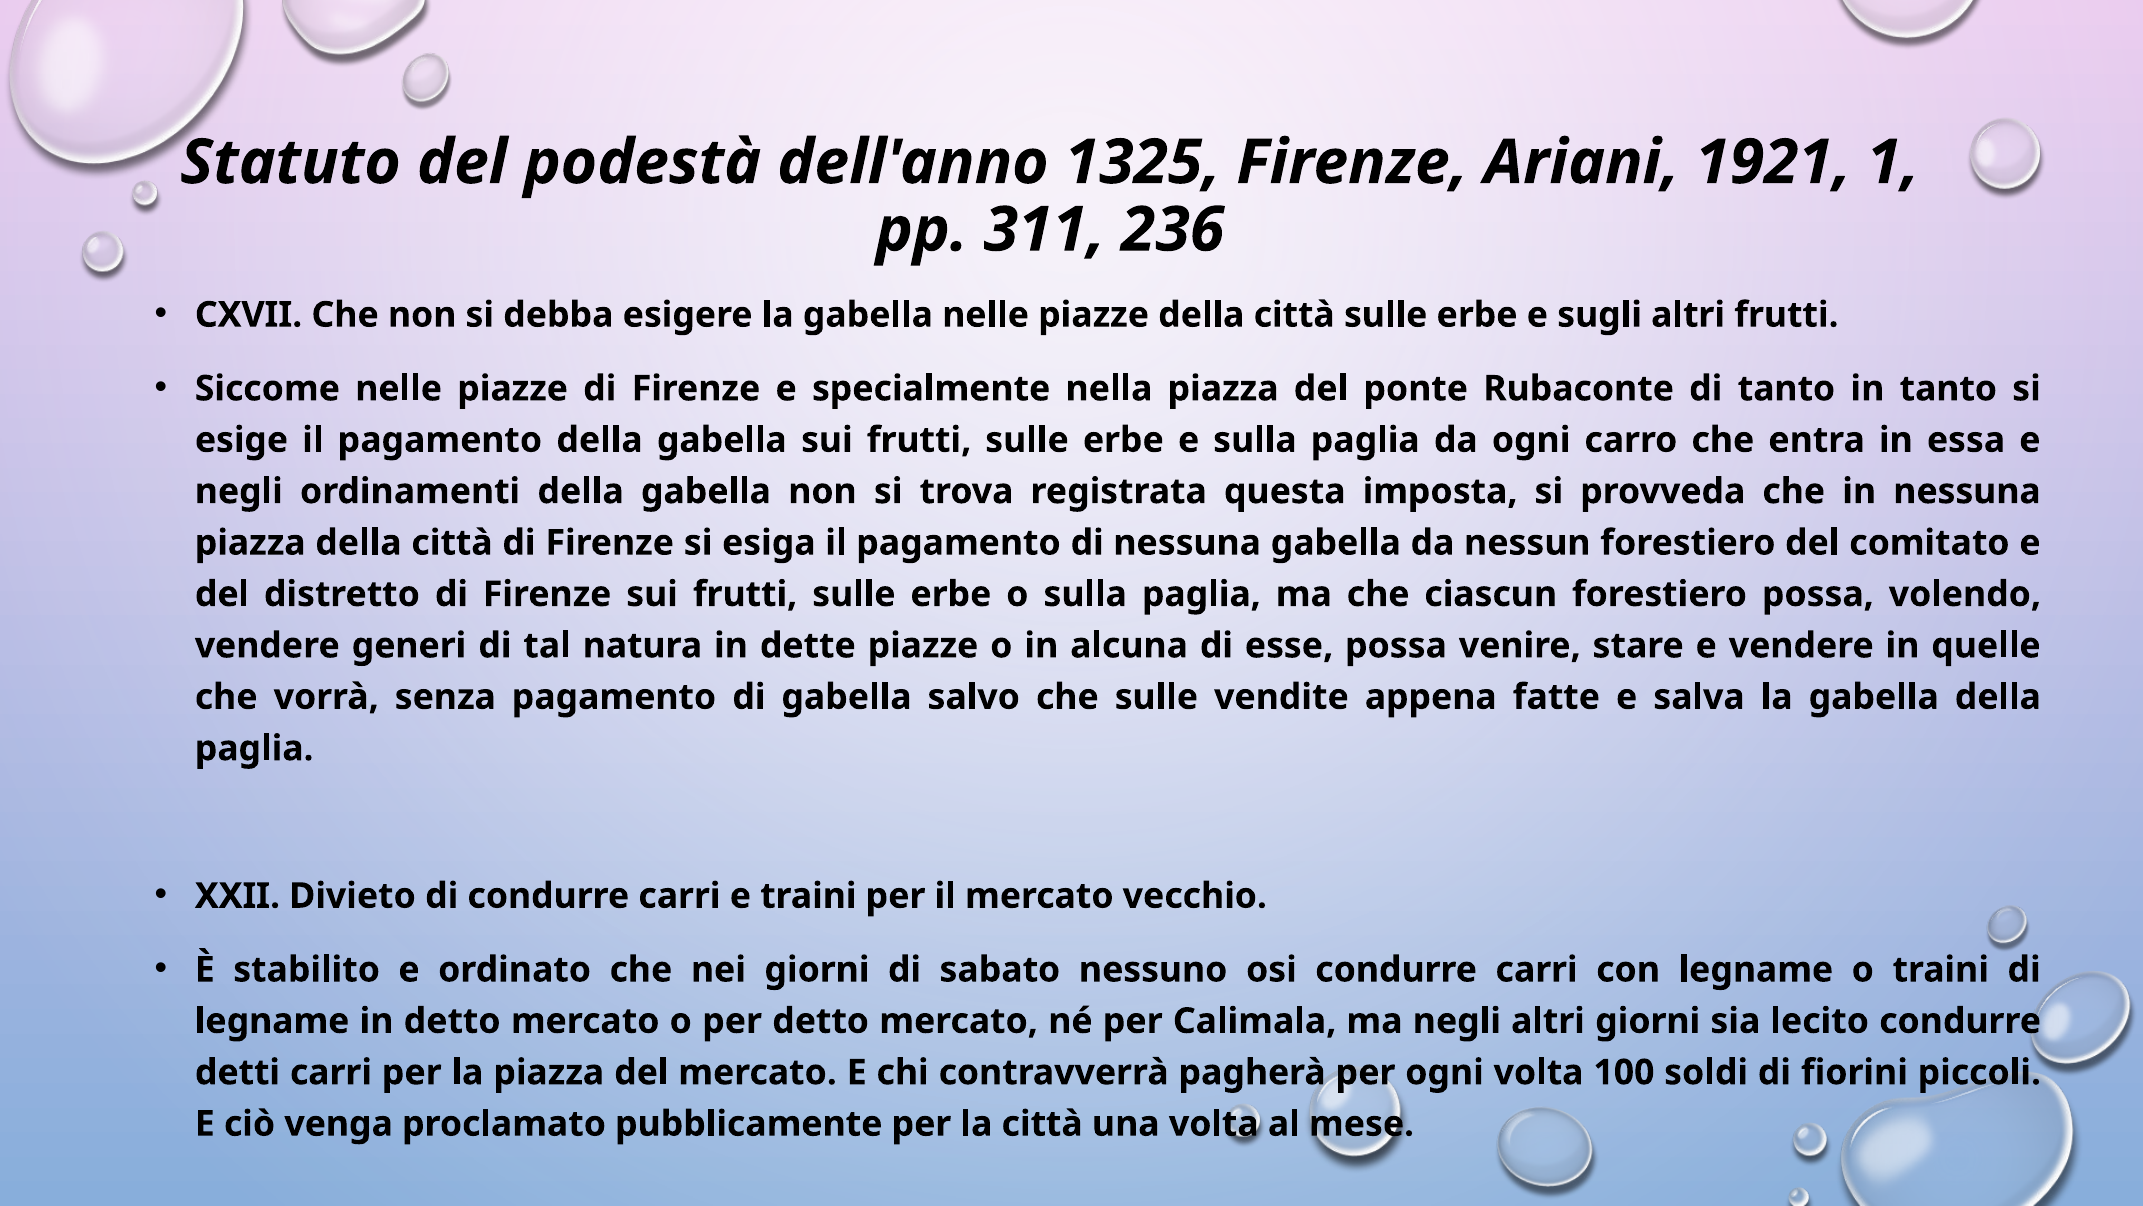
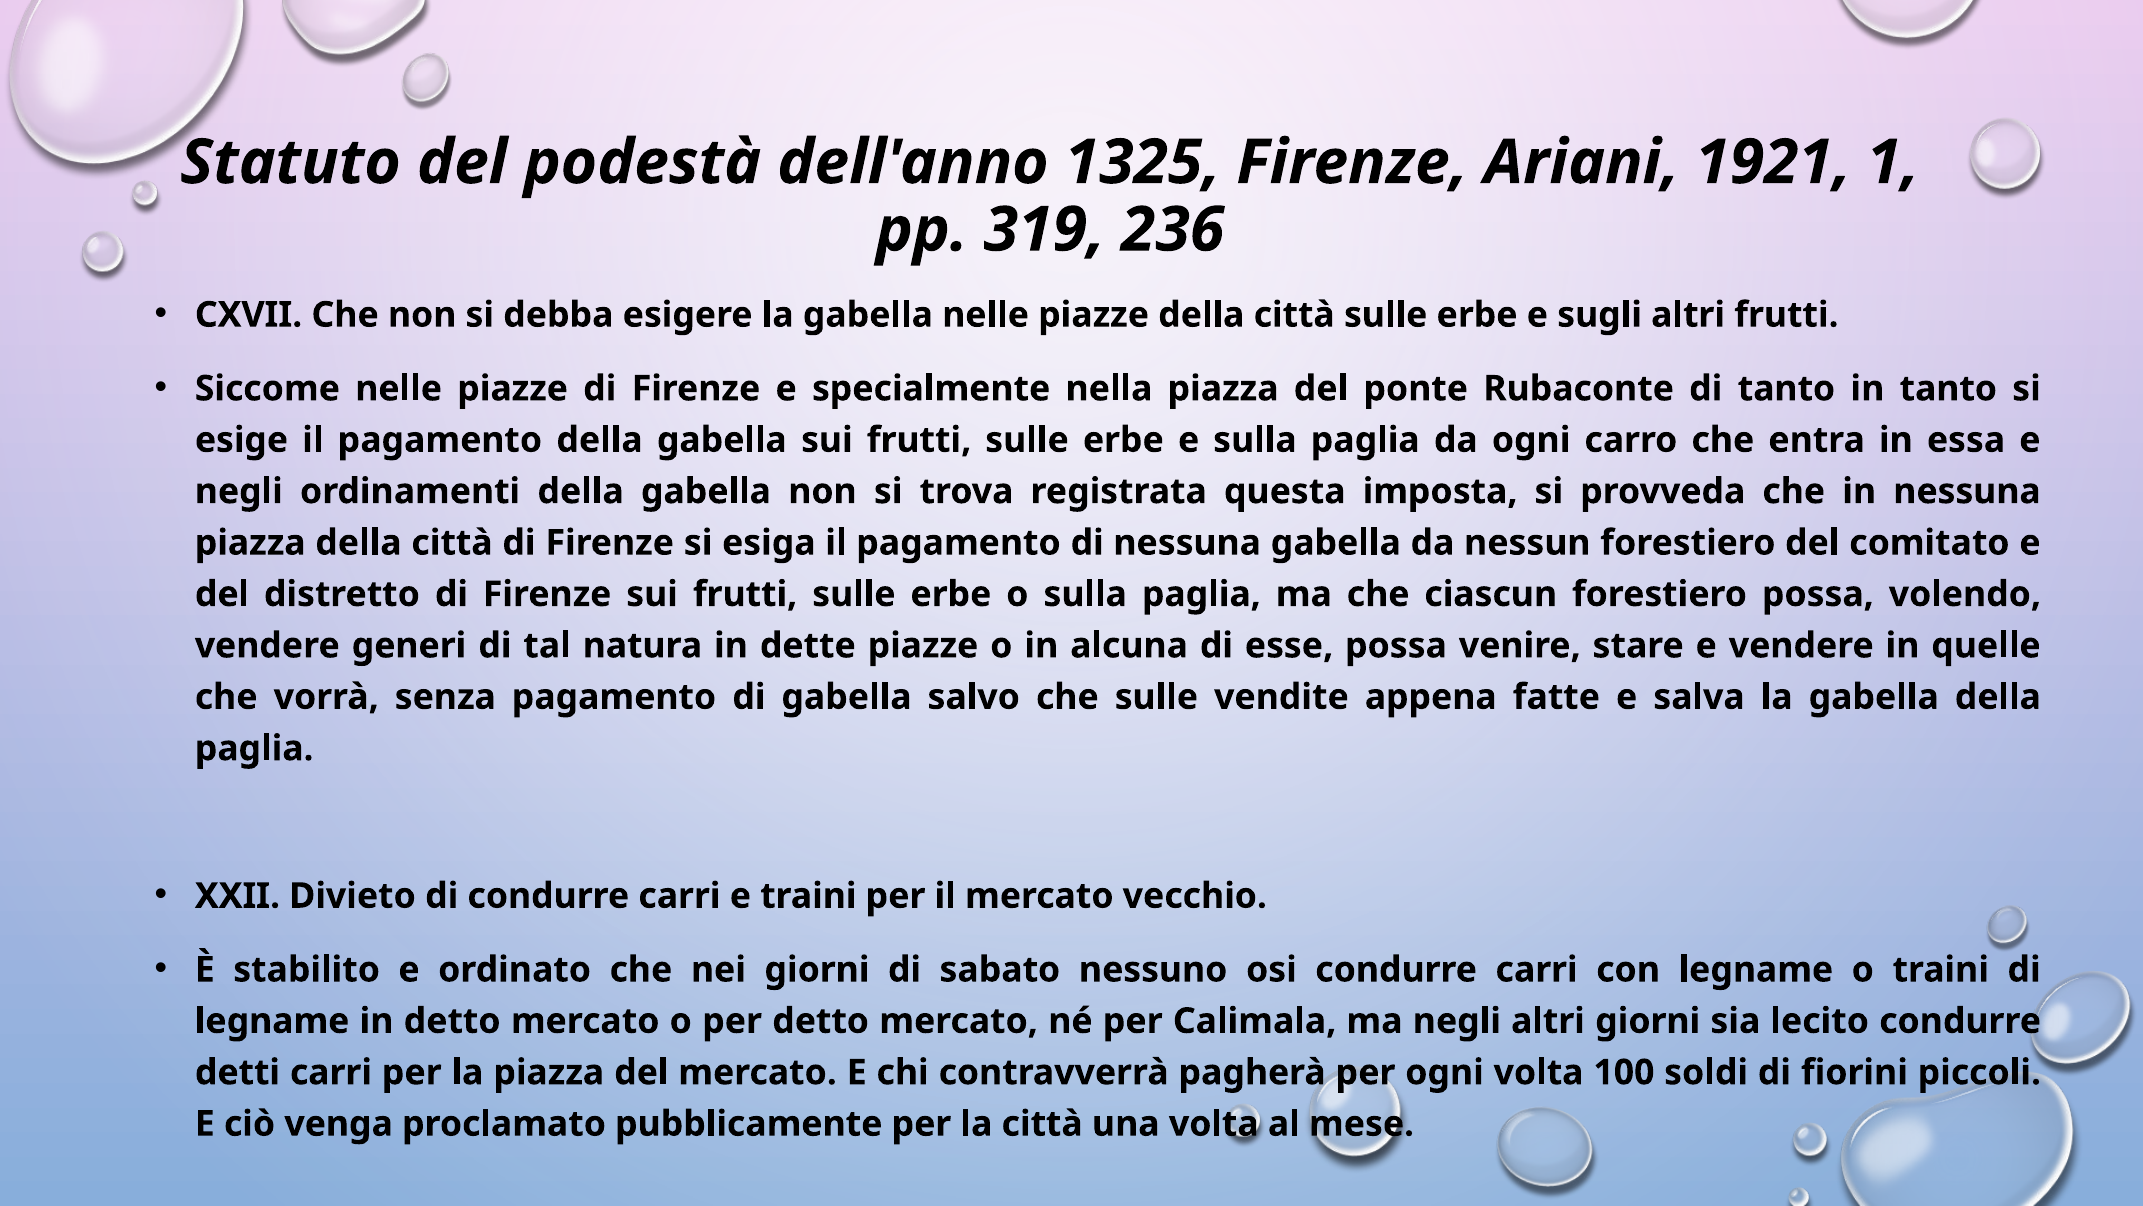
311: 311 -> 319 (1044, 230)
